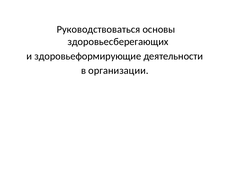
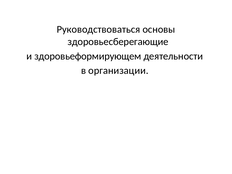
здоровьесберегающих: здоровьесберегающих -> здоровьесберегающие (118, 42)
здоровьеформирующие: здоровьеформирующие -> здоровьеформирующем (88, 56)
